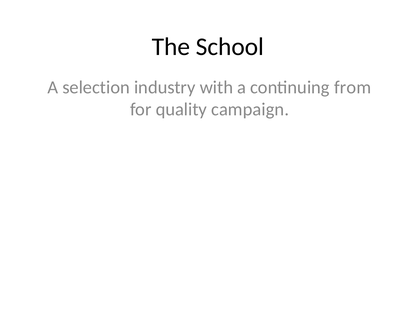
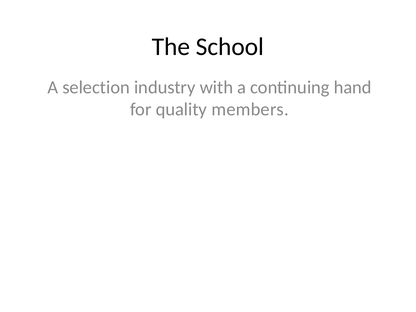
from: from -> hand (353, 87)
campaign: campaign -> members (250, 109)
